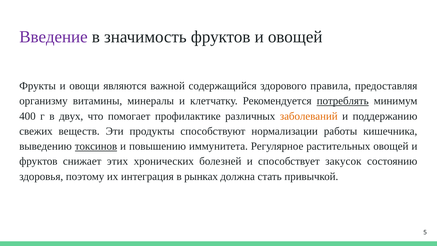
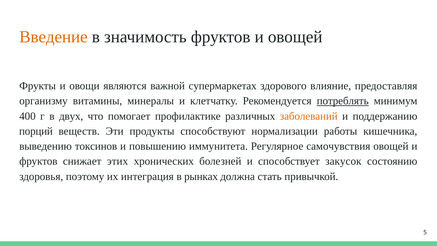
Введение colour: purple -> orange (53, 37)
содержащийся: содержащийся -> супермаркетах (223, 86)
правила: правила -> влияние (331, 86)
свежих: свежих -> порций (36, 131)
токсинов underline: present -> none (96, 146)
растительных: растительных -> самочувствия (338, 146)
